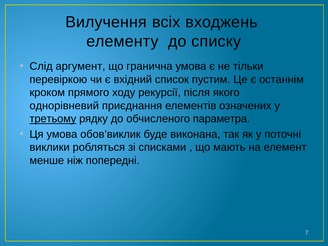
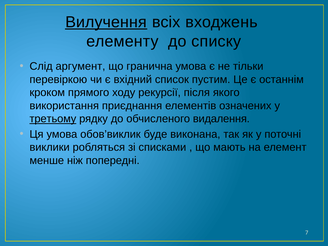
Вилучення underline: none -> present (106, 22)
однорівневий: однорівневий -> використання (64, 106)
параметра: параметра -> видалення (221, 119)
